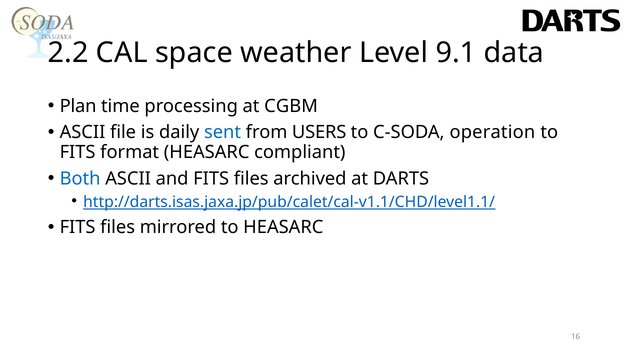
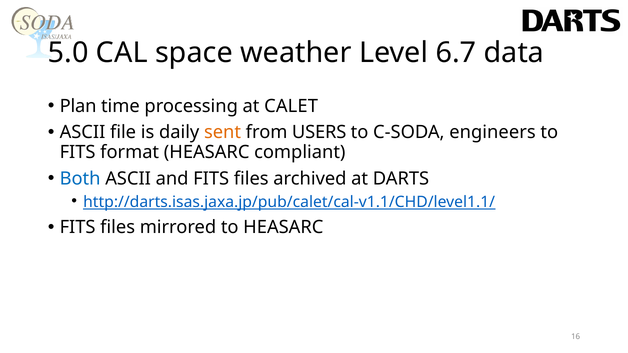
2.2: 2.2 -> 5.0 (68, 53)
9.1: 9.1 -> 6.7 (456, 53)
CGBM: CGBM -> CALET (291, 106)
sent colour: blue -> orange (223, 133)
operation: operation -> engineers (492, 133)
